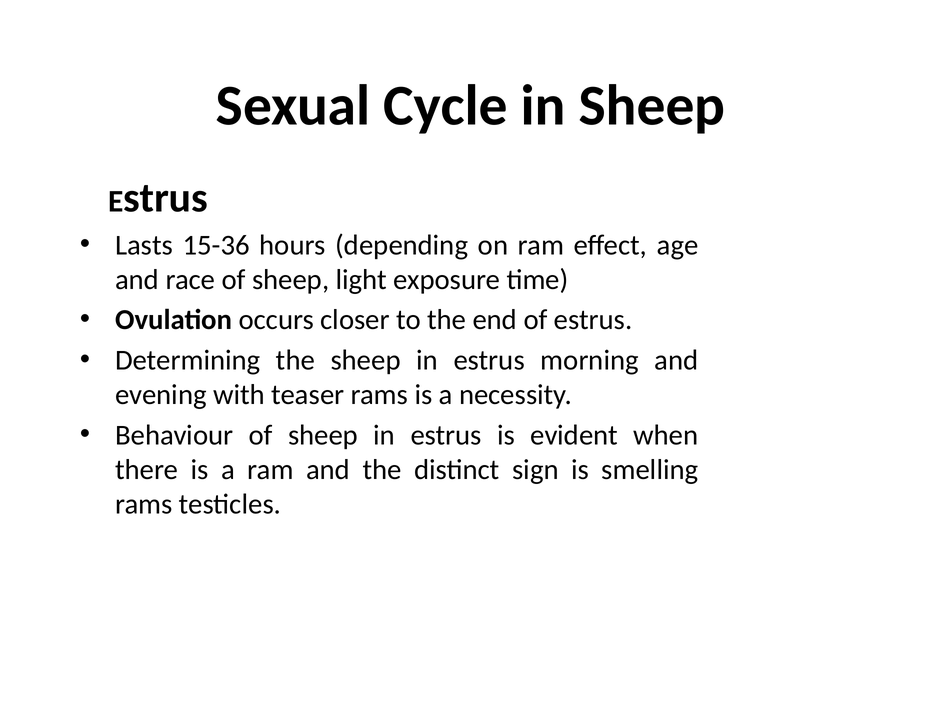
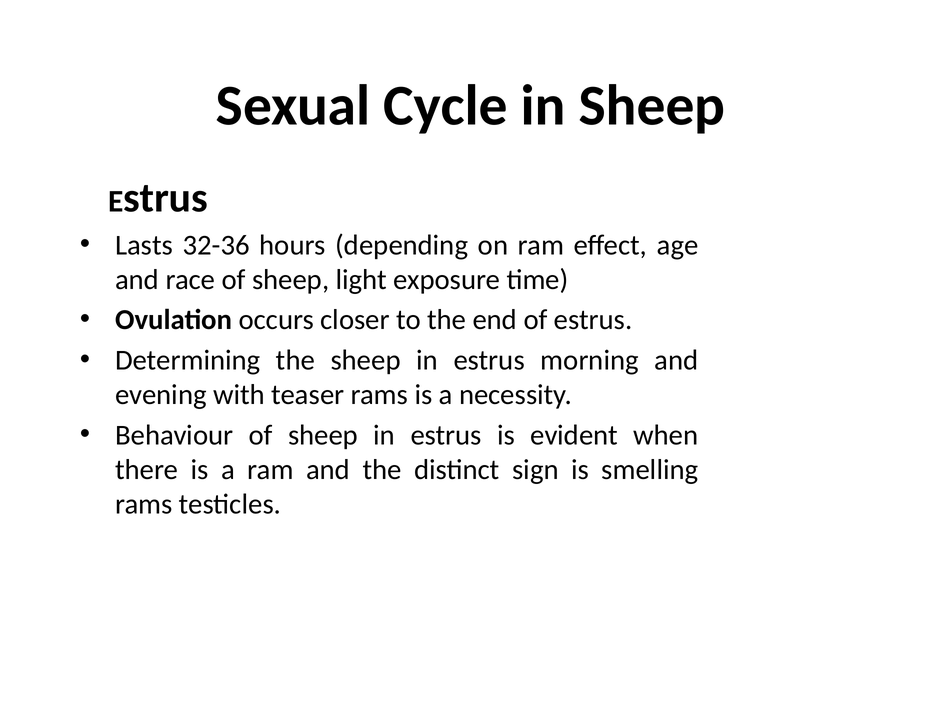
15-36: 15-36 -> 32-36 (216, 245)
